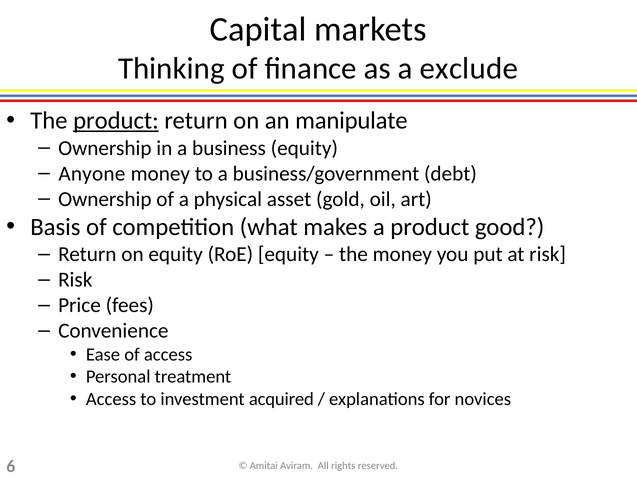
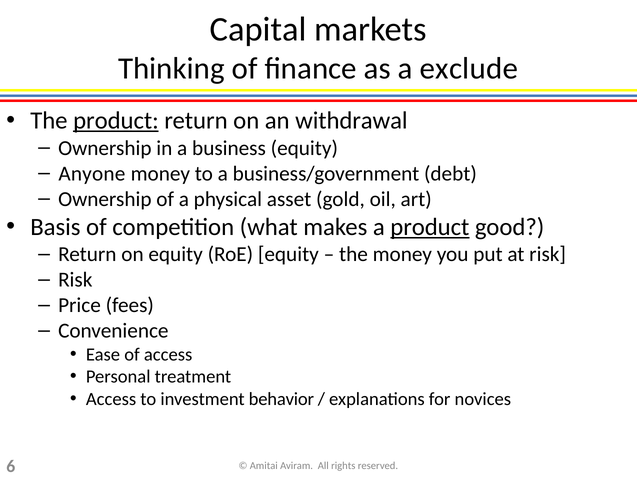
manipulate: manipulate -> withdrawal (351, 121)
product underline: none -> present (430, 227)
acquired: acquired -> behavior (281, 399)
